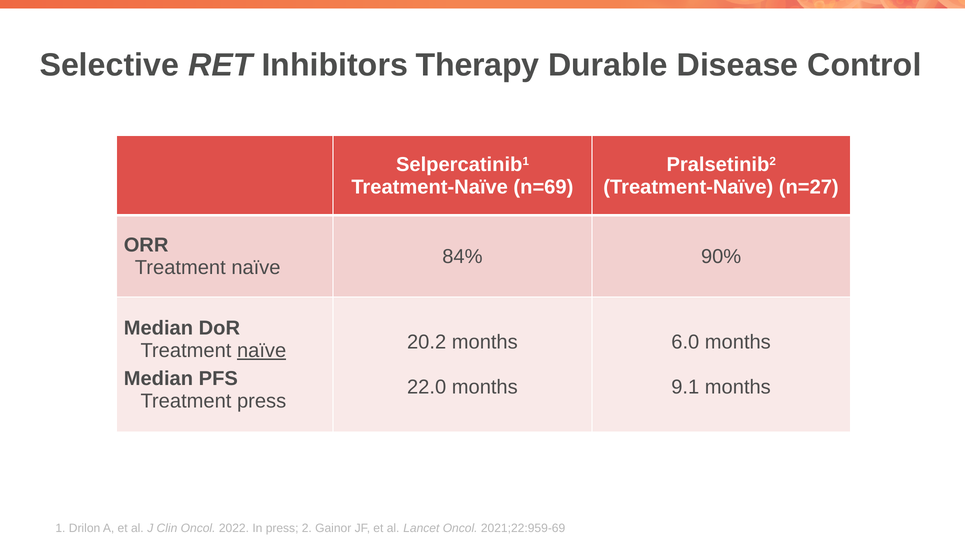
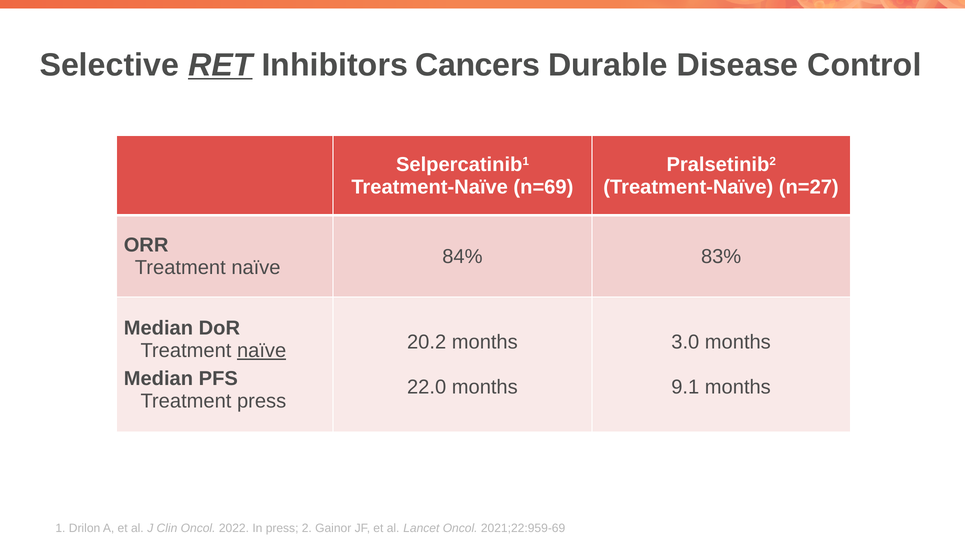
RET underline: none -> present (220, 65)
Therapy: Therapy -> Cancers (478, 65)
90%: 90% -> 83% (721, 256)
6.0: 6.0 -> 3.0 (685, 342)
